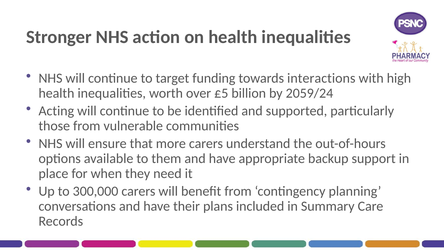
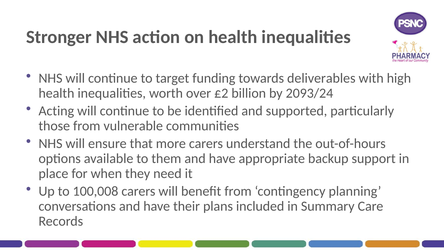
interactions: interactions -> deliverables (321, 78)
£5: £5 -> £2 (221, 93)
2059/24: 2059/24 -> 2093/24 (309, 93)
300,000: 300,000 -> 100,008 (96, 191)
